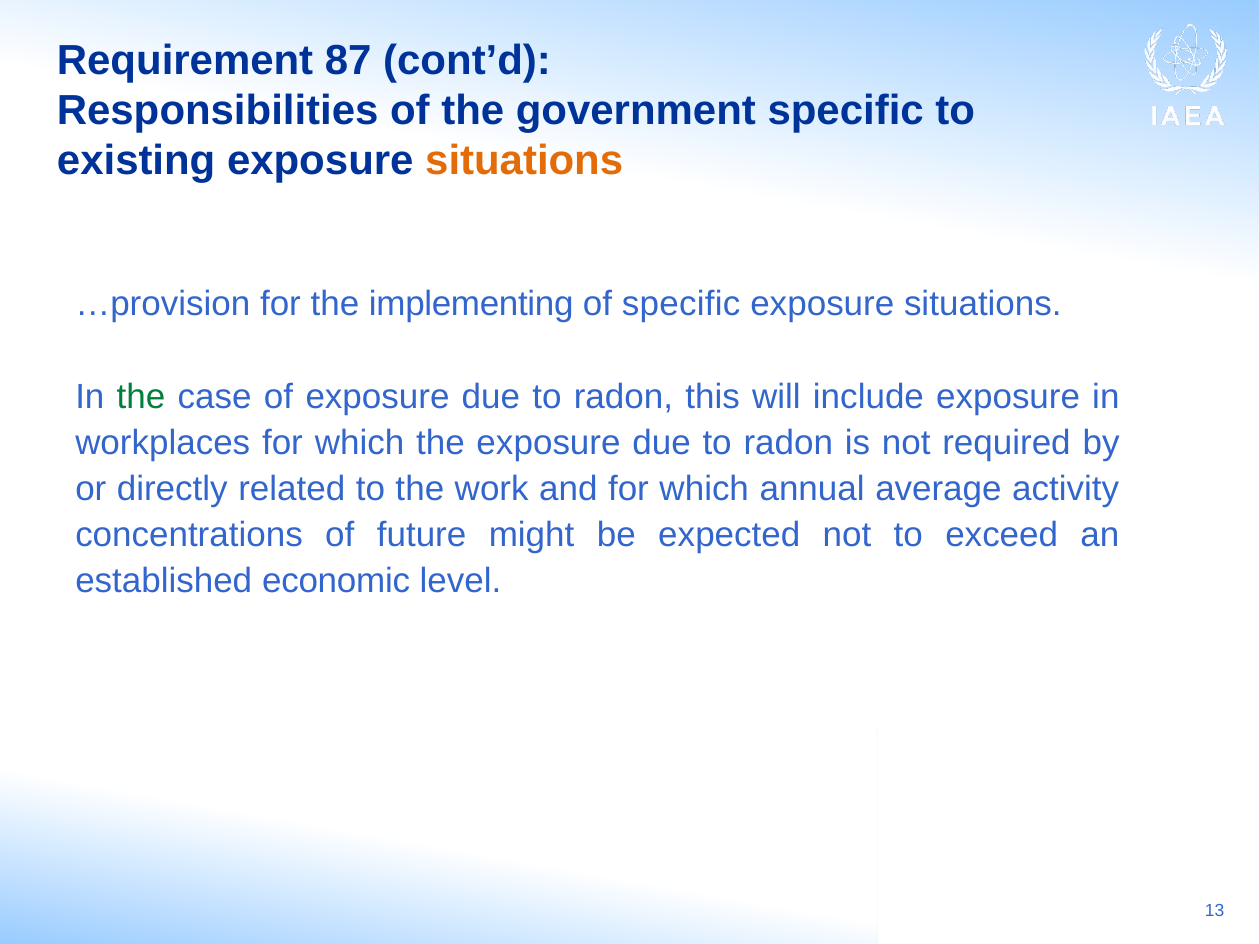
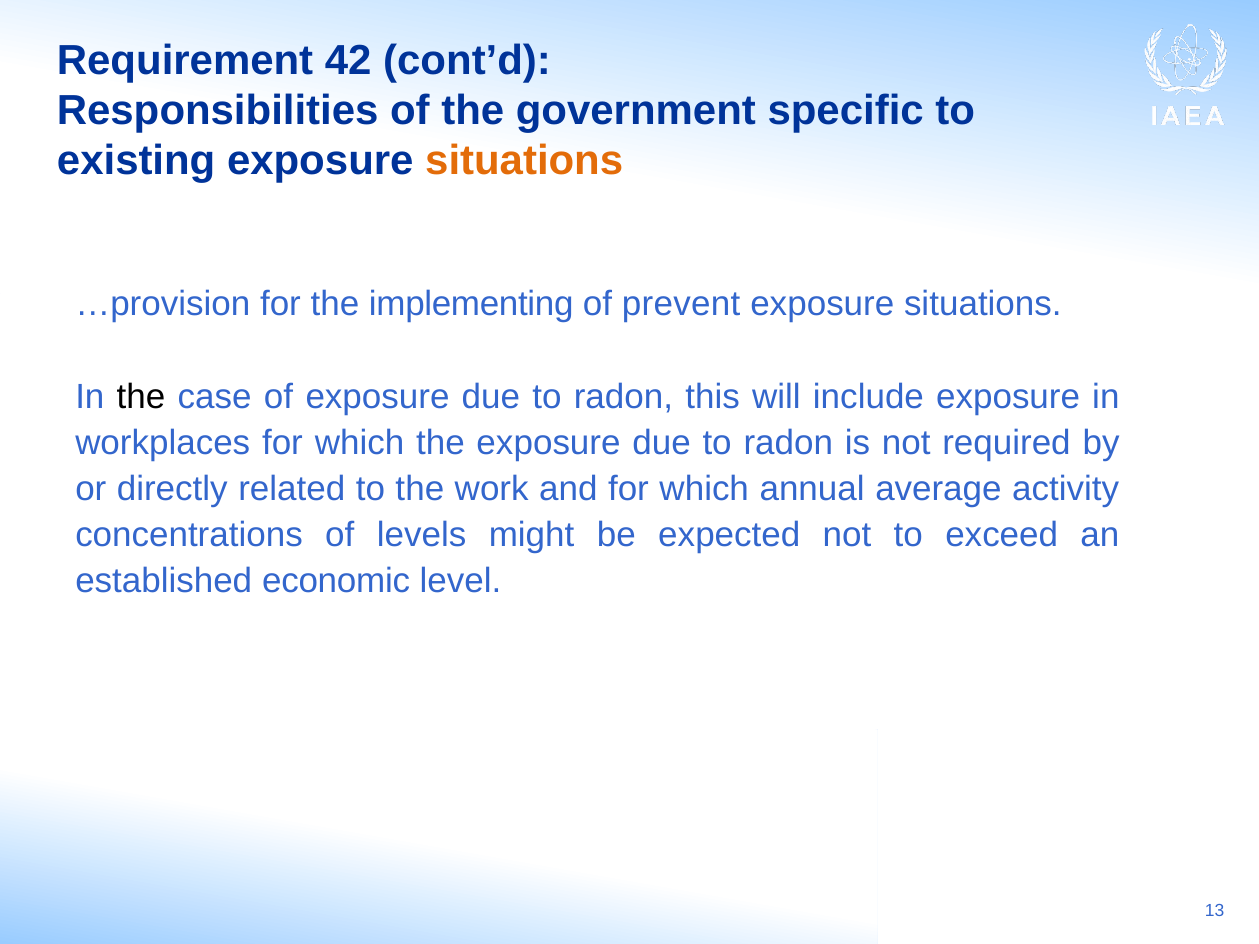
87: 87 -> 42 (348, 60)
of specific: specific -> prevent (681, 304)
the colour: green -> black (141, 397)
future: future -> levels (422, 535)
